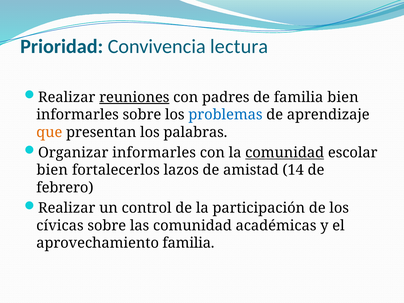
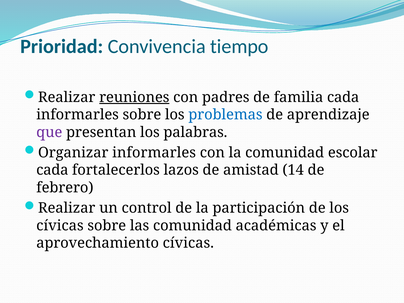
lectura: lectura -> tiempo (239, 47)
familia bien: bien -> cada (343, 97)
que colour: orange -> purple (49, 132)
comunidad underline: present -> none (285, 153)
bien: bien -> cada (52, 170)
aprovechamiento familia: familia -> cívicas (188, 243)
